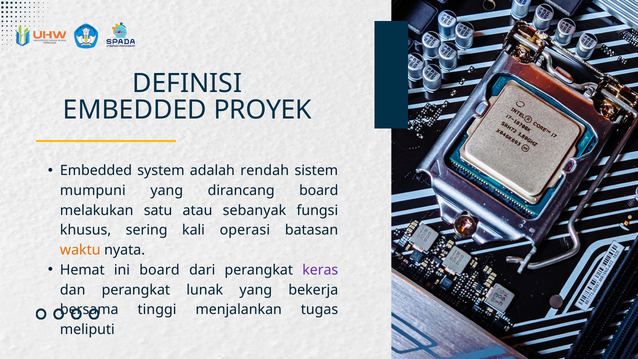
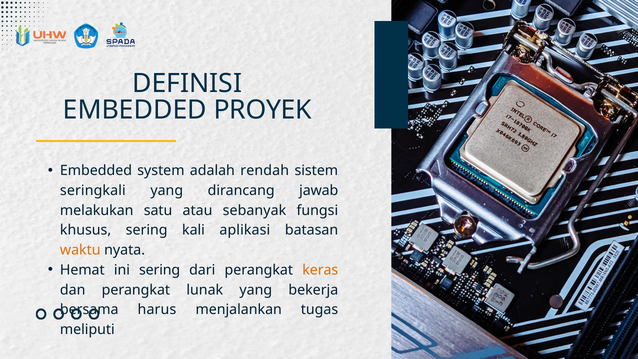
mumpuni: mumpuni -> seringkali (93, 191)
dirancang board: board -> jawab (319, 191)
operasi: operasi -> aplikasi (245, 230)
ini board: board -> sering (160, 270)
keras colour: purple -> orange (320, 270)
tinggi: tinggi -> harus (157, 310)
